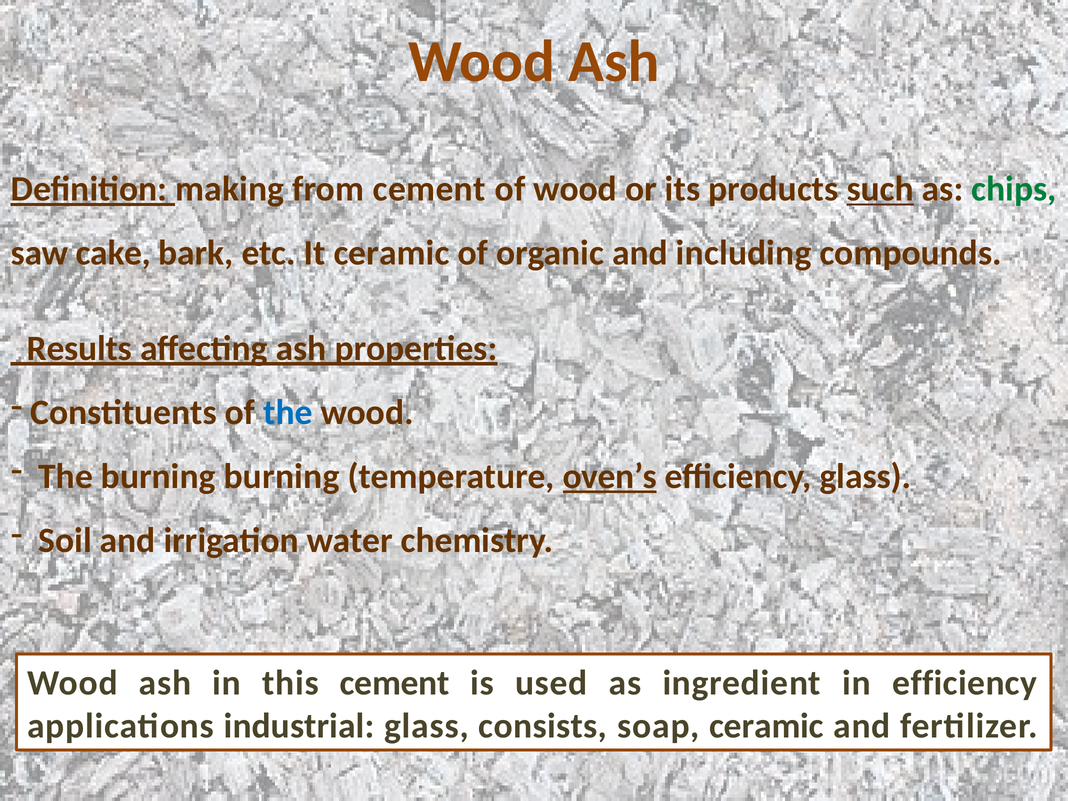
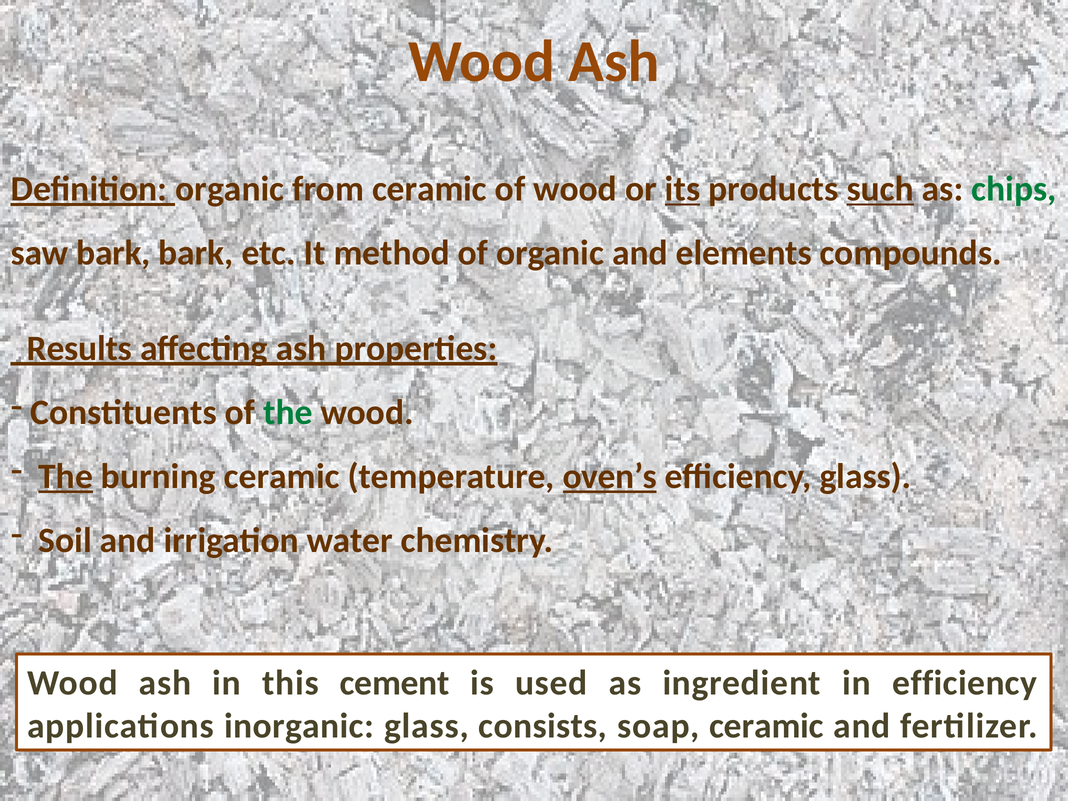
Definition making: making -> organic (230, 189)
from cement: cement -> ceramic (429, 189)
its underline: none -> present (683, 189)
saw cake: cake -> bark (114, 253)
It ceramic: ceramic -> method (392, 253)
including: including -> elements (744, 253)
the colour: blue -> green (288, 412)
The underline: none -> present (66, 476)
burning burning: burning -> ceramic (282, 476)
industrial: industrial -> inorganic (299, 726)
